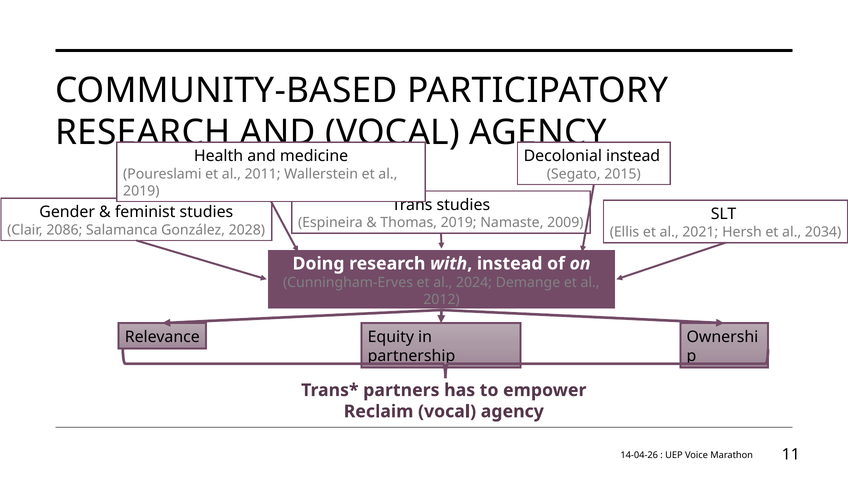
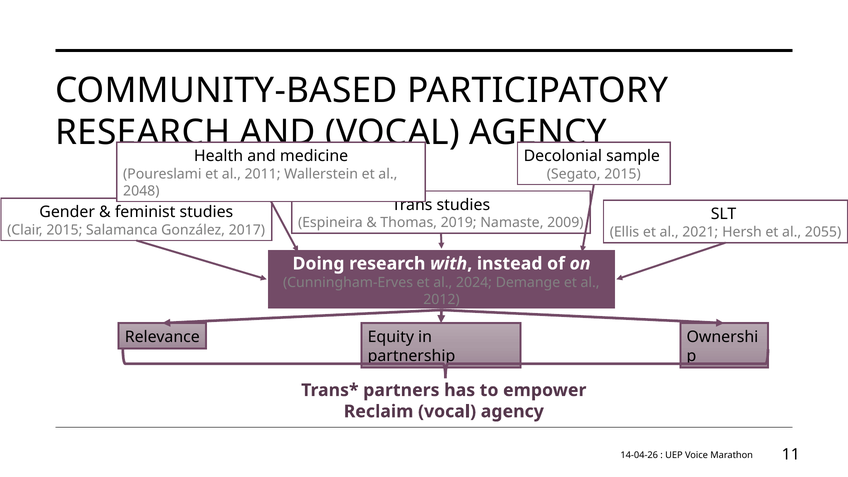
instead: instead -> sample (633, 156)
2019: 2019 -> 2048 (141, 191)
Clair 2086: 2086 -> 2015 (64, 230)
2028: 2028 -> 2017 (247, 230)
2034: 2034 -> 2055 (823, 232)
